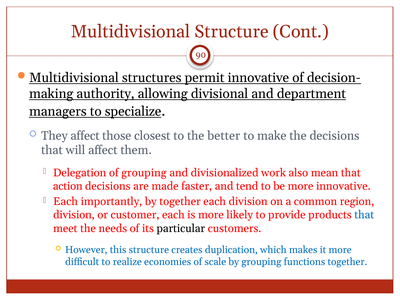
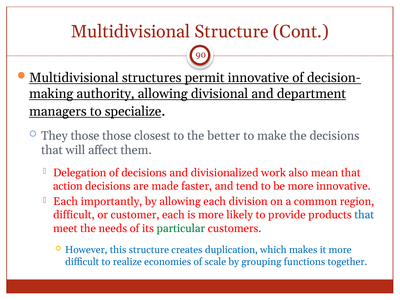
They affect: affect -> those (85, 136)
of grouping: grouping -> decisions (144, 173)
by together: together -> allowing (180, 202)
division: division -> difficult (74, 215)
particular colour: black -> green (181, 228)
